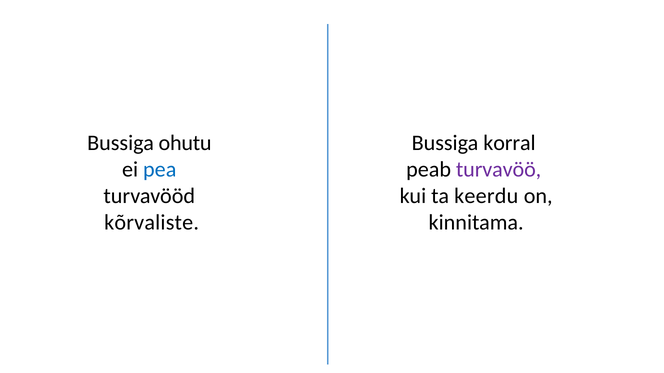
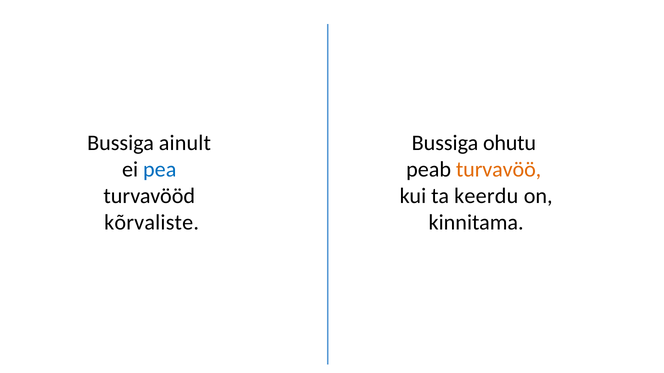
ohutu: ohutu -> ainult (185, 143)
korral: korral -> ohutu (510, 143)
turvavöö colour: purple -> orange (499, 170)
